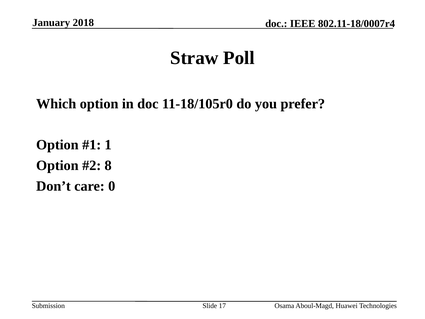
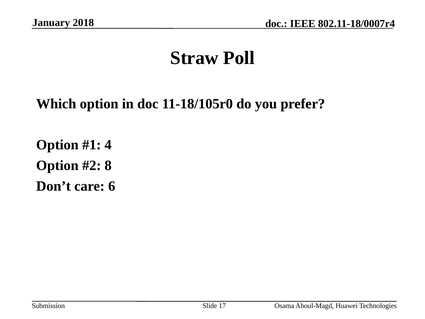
1: 1 -> 4 (108, 145)
0: 0 -> 6 (112, 186)
